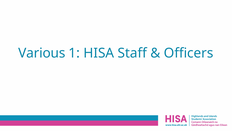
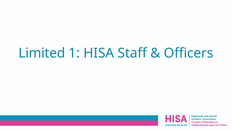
Various: Various -> Limited (42, 53)
